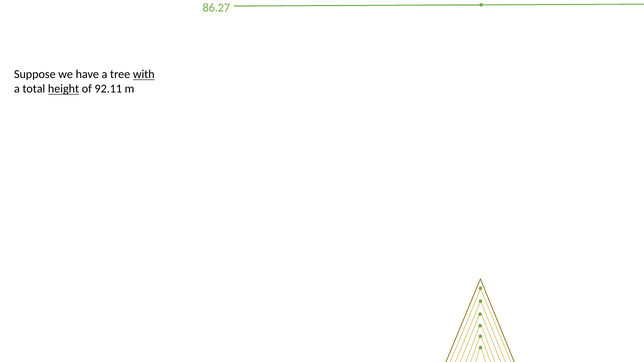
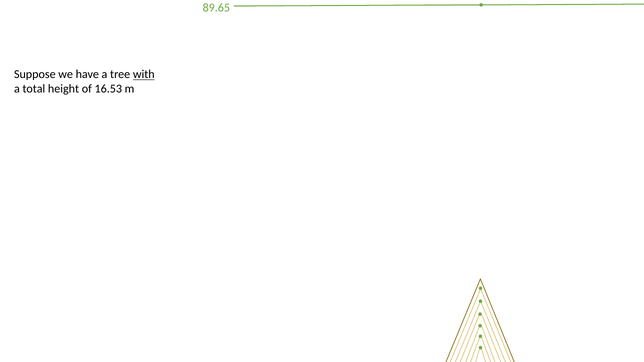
86.27: 86.27 -> 89.65 (216, 8)
height underline: present -> none (64, 89)
92.11: 92.11 -> 16.53 (108, 89)
